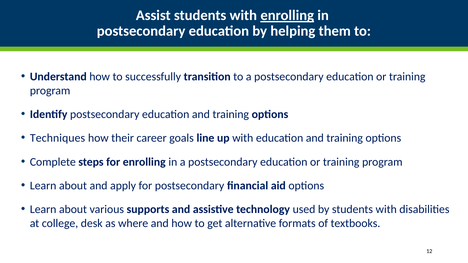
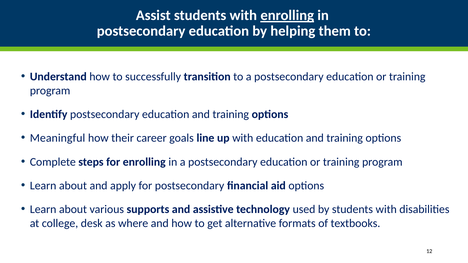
Techniques: Techniques -> Meaningful (58, 138)
